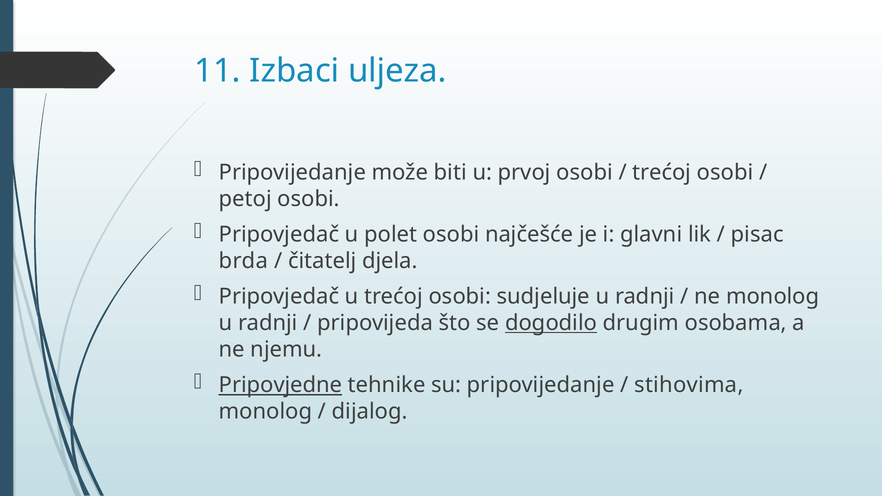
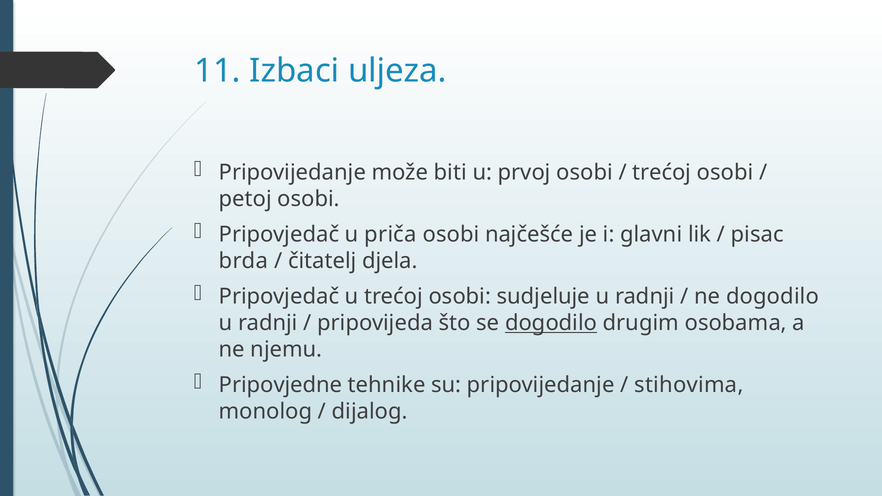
polet: polet -> priča (391, 235)
ne monolog: monolog -> dogodilo (773, 297)
Pripovjedne underline: present -> none (280, 385)
